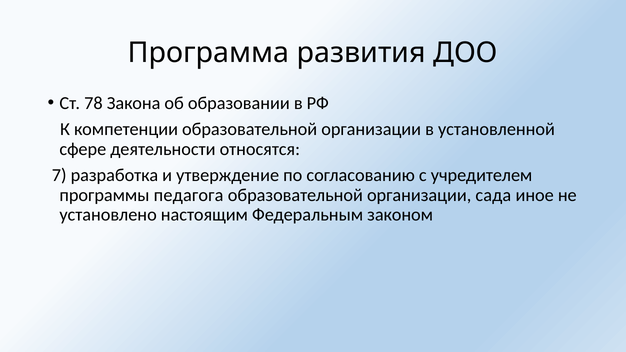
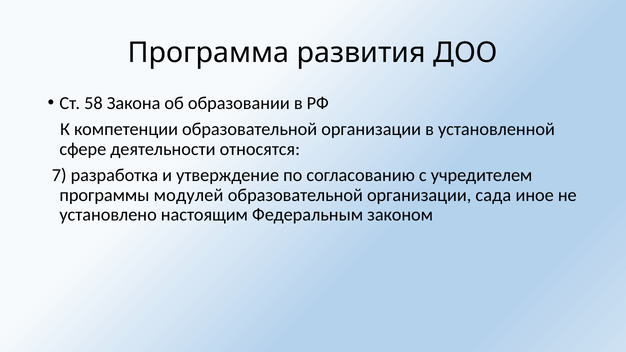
78: 78 -> 58 (93, 103)
педагога: педагога -> модулей (189, 195)
